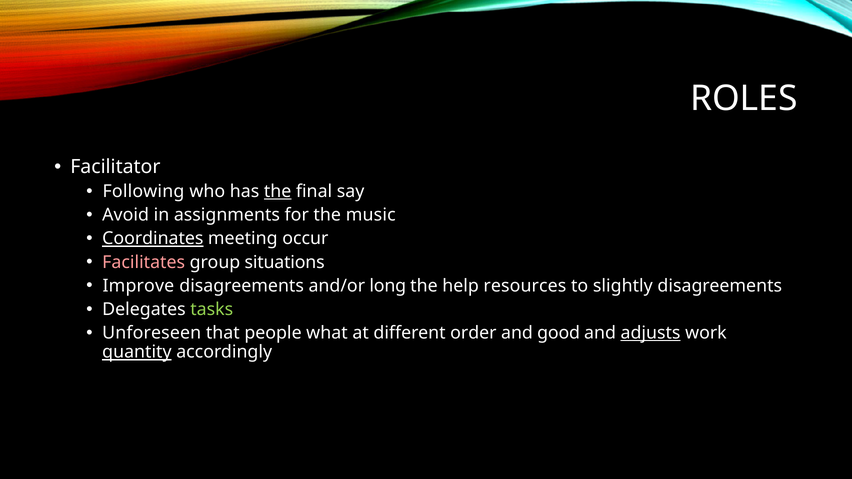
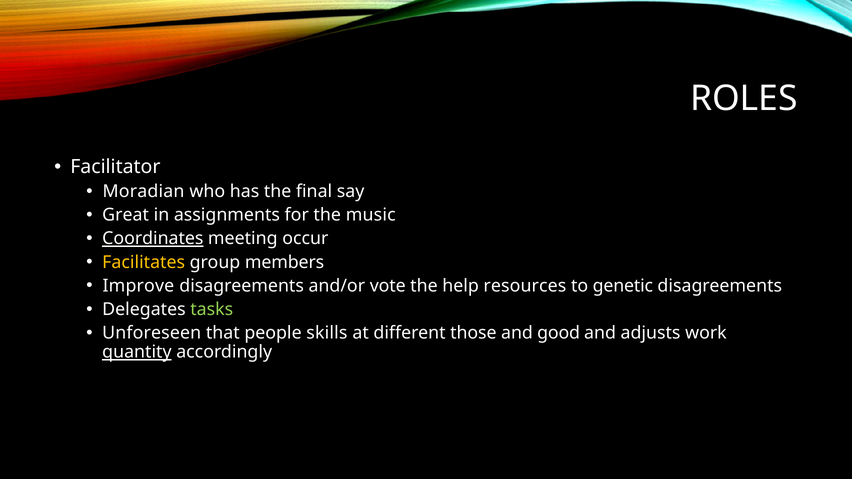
Following: Following -> Moradian (143, 192)
the underline: present -> none (278, 192)
Avoid: Avoid -> Great (126, 215)
Facilitates colour: pink -> yellow (144, 262)
situations: situations -> members (285, 262)
long: long -> vote (388, 286)
slightly: slightly -> genetic (623, 286)
what: what -> skills (327, 333)
order: order -> those (473, 333)
adjusts underline: present -> none (651, 333)
